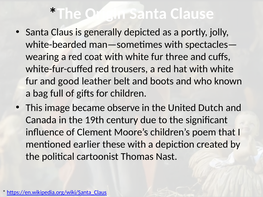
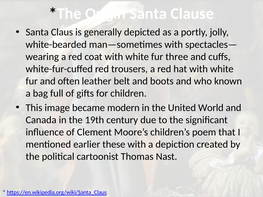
good: good -> often (69, 81)
observe: observe -> modern (123, 108)
Dutch: Dutch -> World (211, 108)
